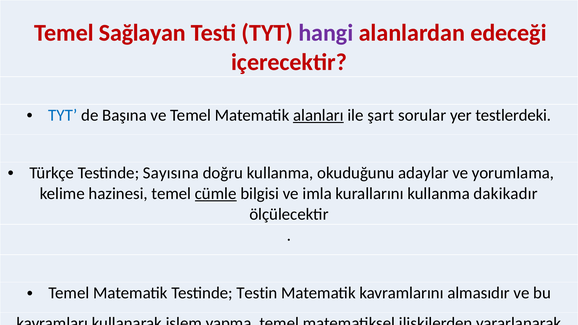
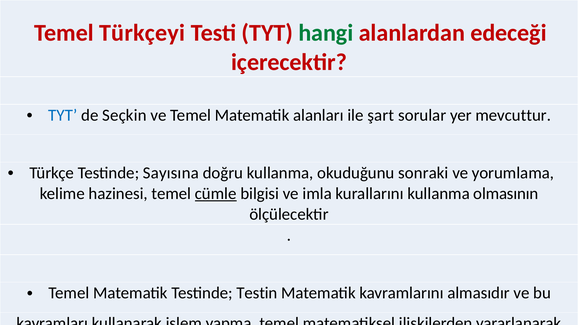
Sağlayan: Sağlayan -> Türkçeyi (142, 33)
hangi colour: purple -> green (326, 33)
Başına: Başına -> Seçkin (124, 115)
alanları underline: present -> none (318, 115)
testlerdeki: testlerdeki -> mevcuttur (513, 115)
adaylar: adaylar -> sonraki (423, 173)
dakikadır: dakikadır -> olmasının (506, 194)
